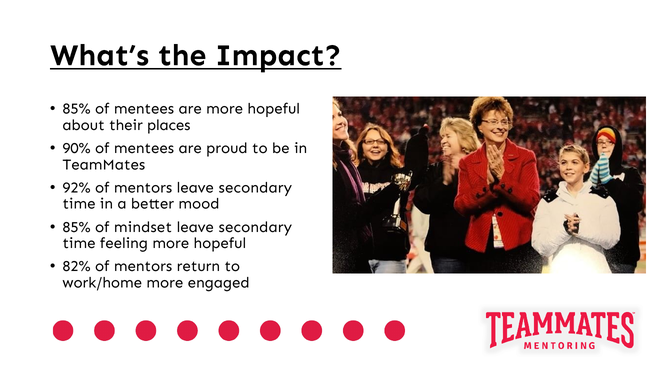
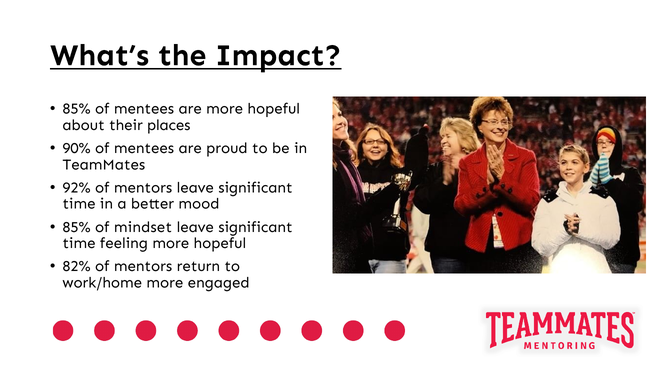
mentors leave secondary: secondary -> significant (255, 188)
secondary: secondary -> significant (255, 227)
